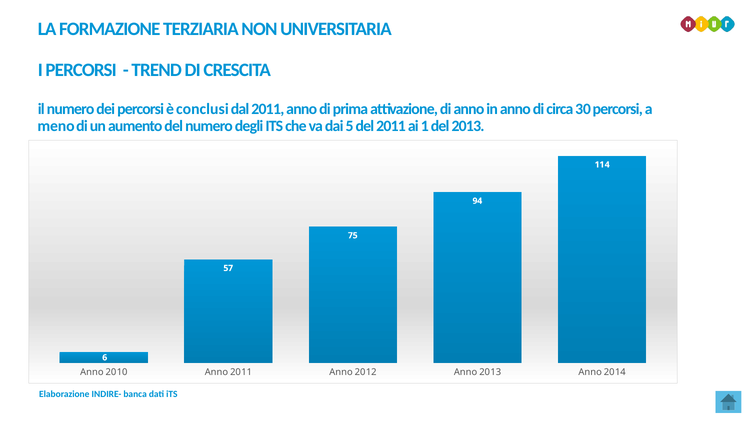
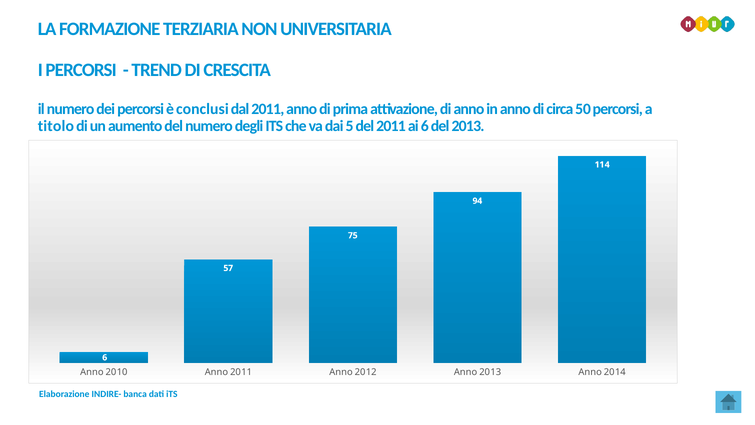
30: 30 -> 50 (583, 109)
meno: meno -> titolo (56, 126)
ai 1: 1 -> 6 (425, 126)
